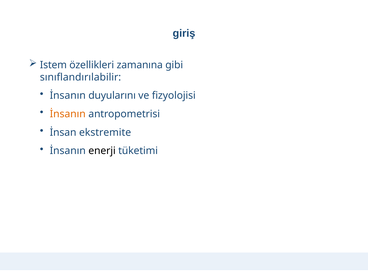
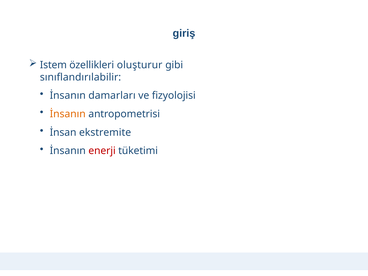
zamanına: zamanına -> oluşturur (140, 65)
duyularını: duyularını -> damarları (112, 96)
enerji colour: black -> red (102, 151)
